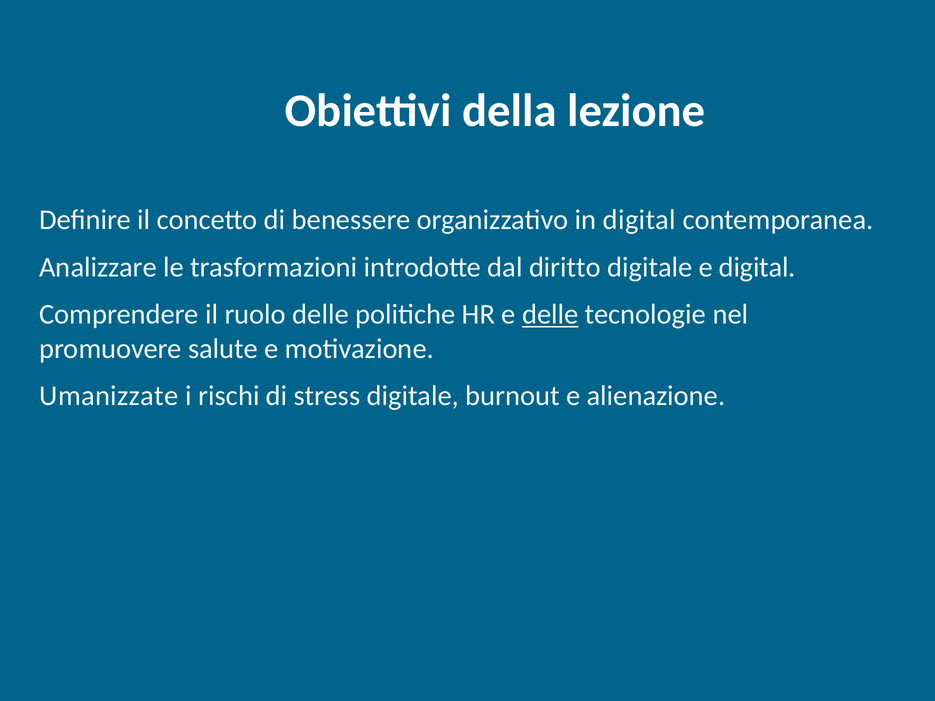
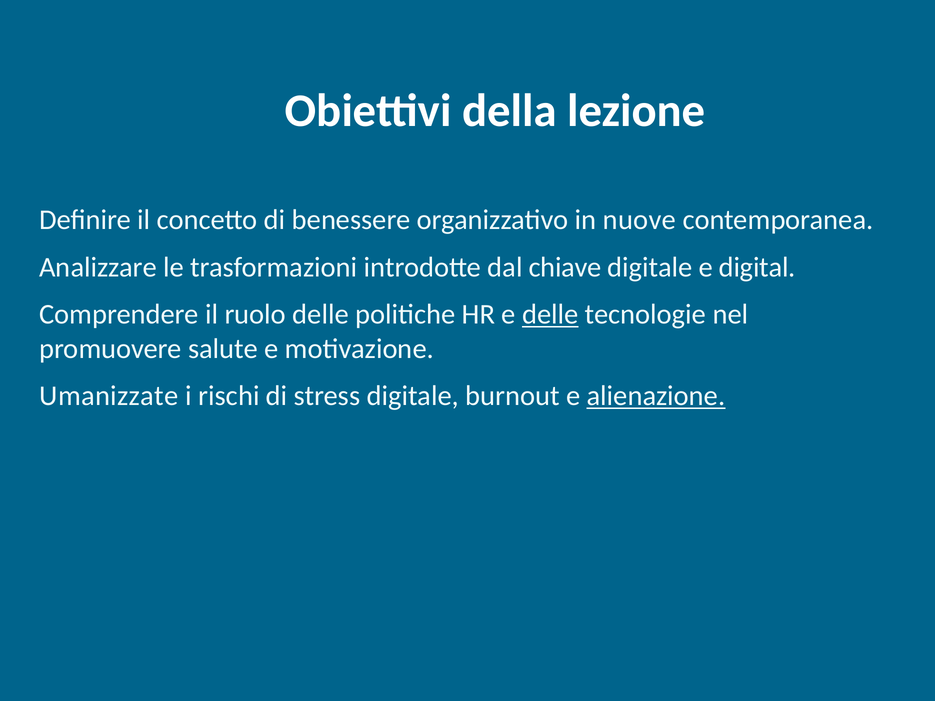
in digital: digital -> nuove (639, 220)
diritto: diritto -> chiave (565, 267)
alienazione underline: none -> present (656, 396)
